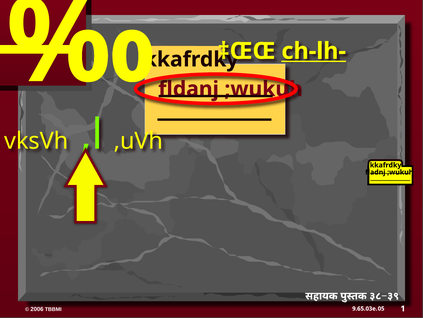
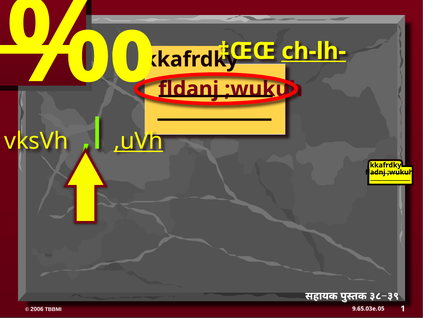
,uVh underline: none -> present (138, 141)
